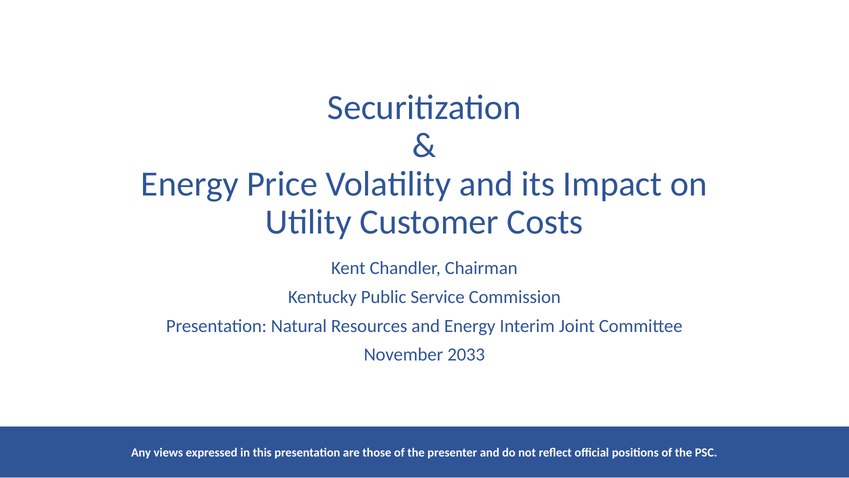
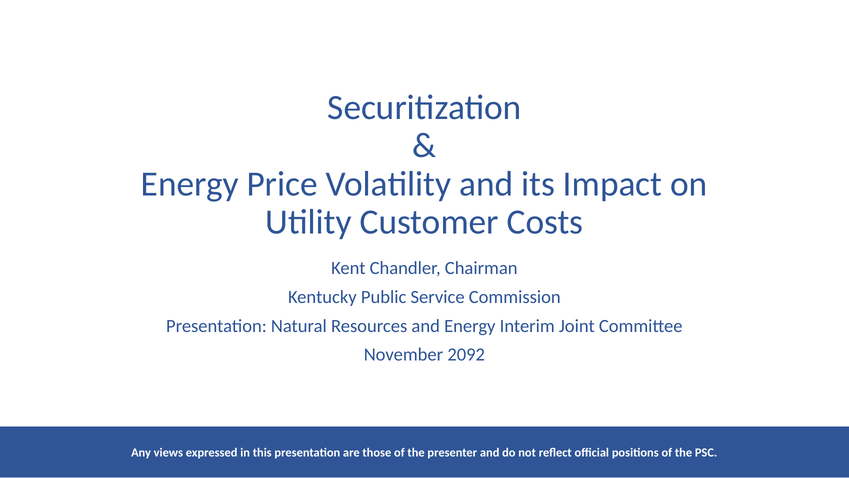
2033: 2033 -> 2092 (466, 355)
